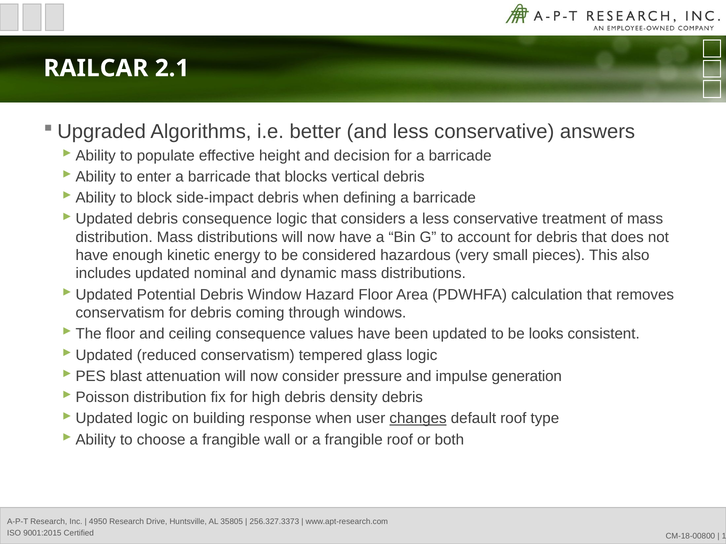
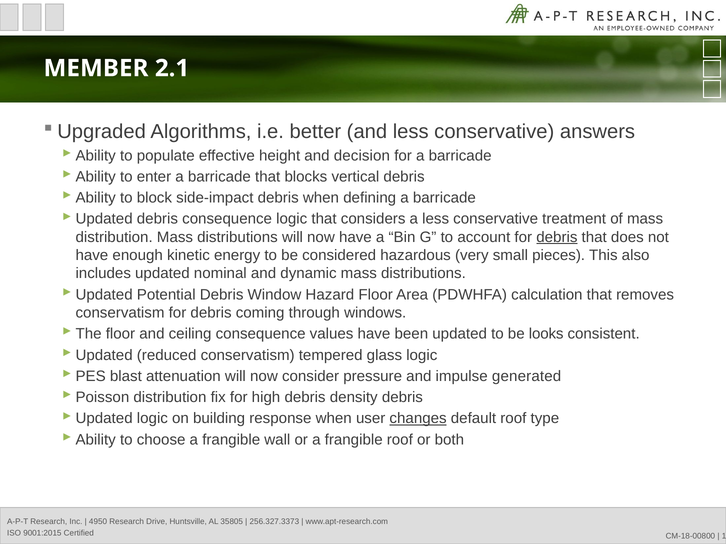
RAILCAR: RAILCAR -> MEMBER (96, 68)
debris underline: none -> present (557, 237)
generation: generation -> generated (527, 377)
